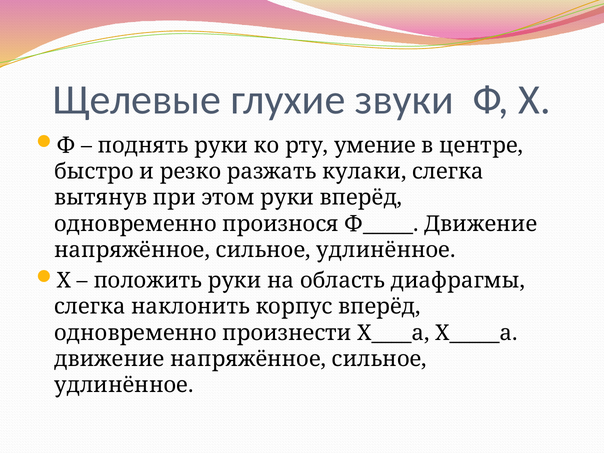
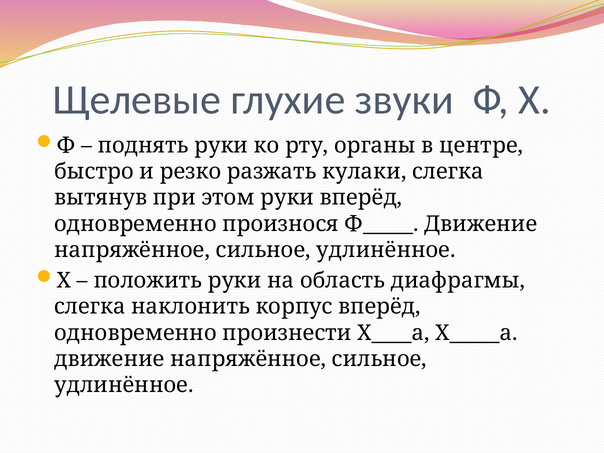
умение: умение -> органы (375, 145)
